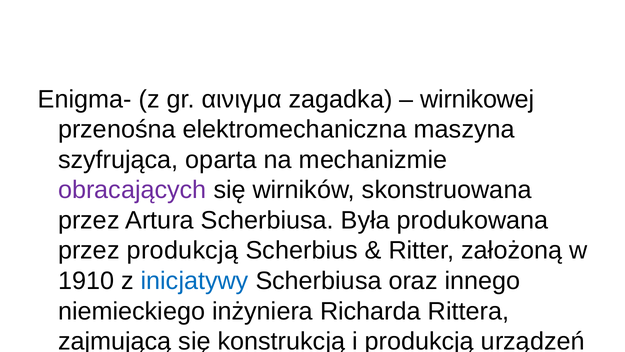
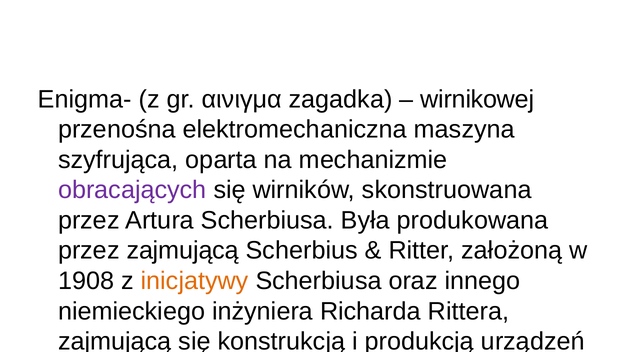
przez produkcją: produkcją -> zajmującą (183, 250)
1910: 1910 -> 1908 (86, 281)
inicjatywy colour: blue -> orange (195, 281)
